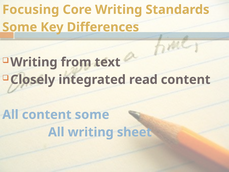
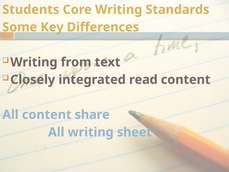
Focusing: Focusing -> Students (31, 10)
content some: some -> share (92, 115)
